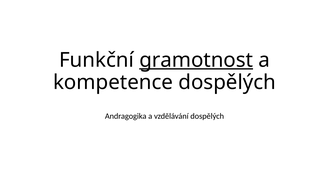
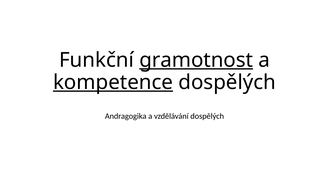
kompetence underline: none -> present (113, 82)
